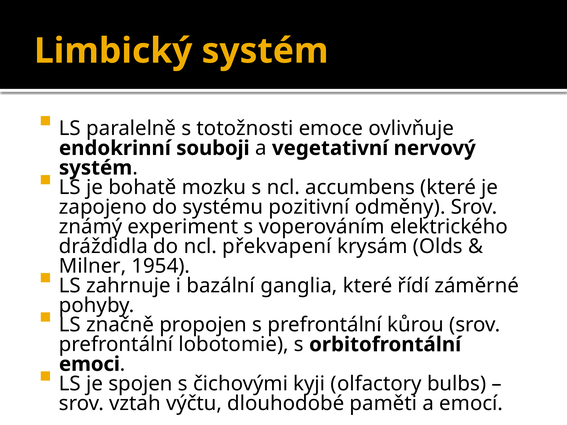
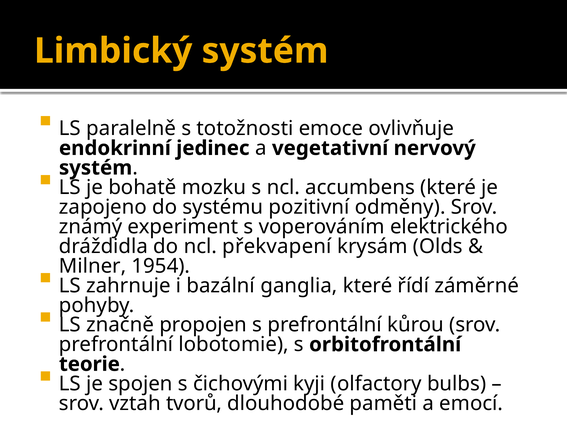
souboji: souboji -> jedinec (213, 148)
emoci: emoci -> teorie (89, 364)
výčtu: výčtu -> tvorů (194, 404)
